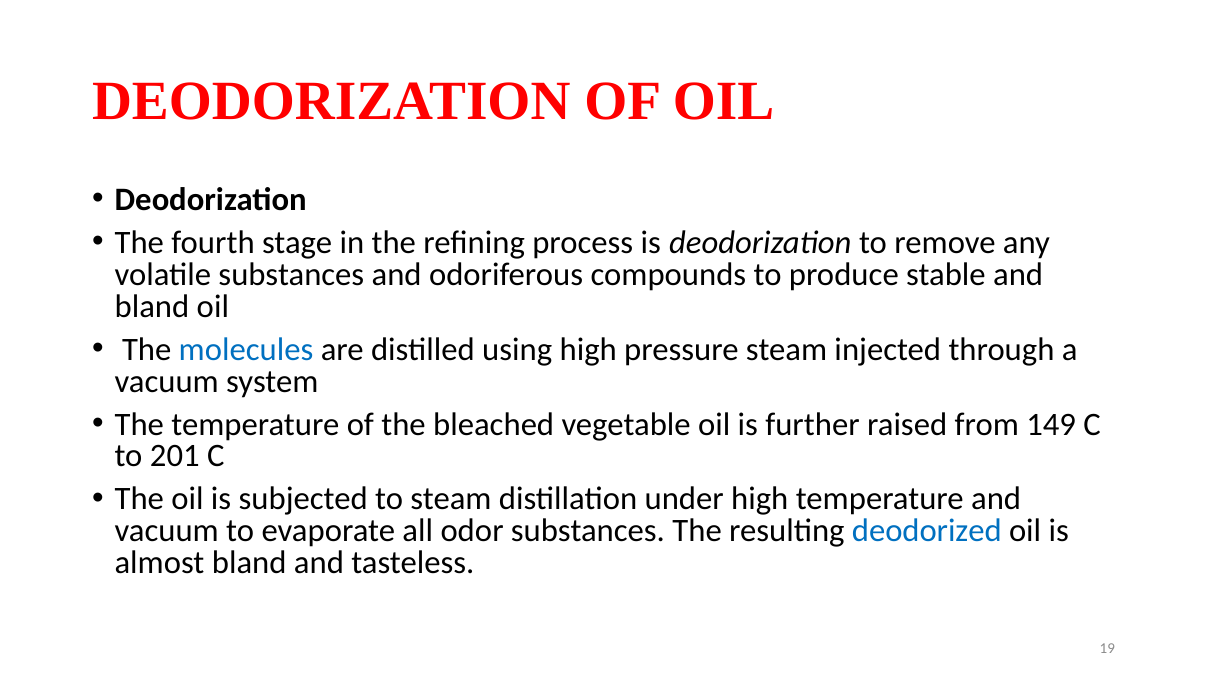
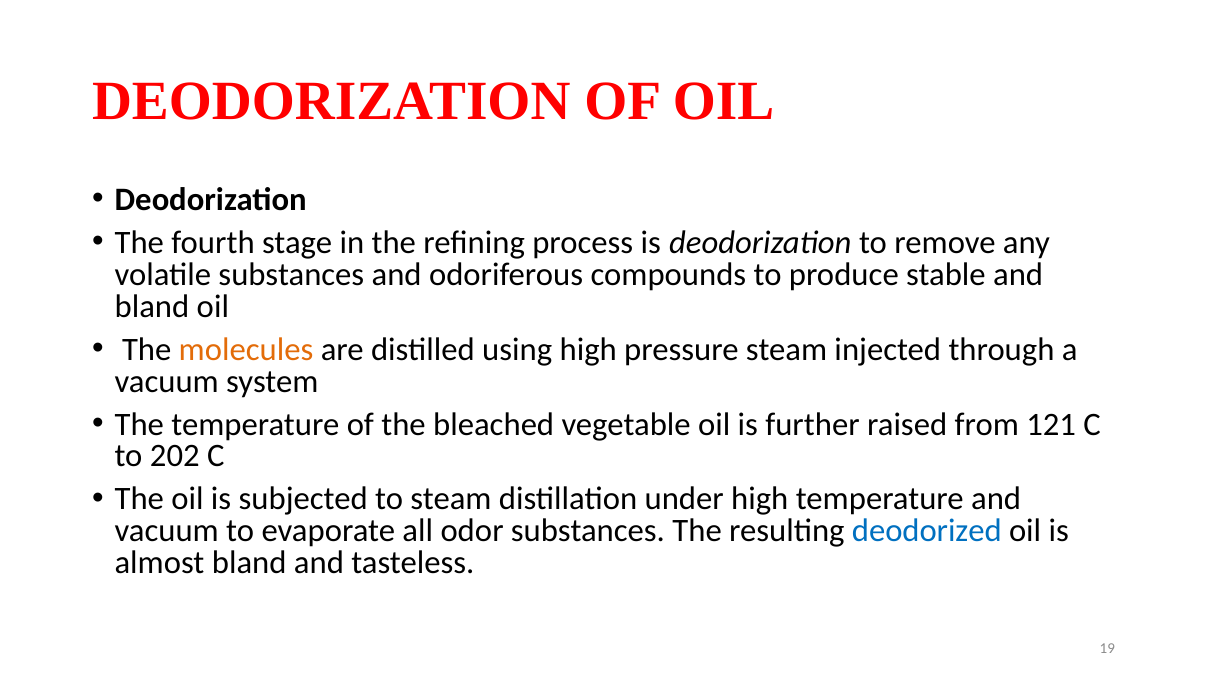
molecules colour: blue -> orange (246, 350)
149: 149 -> 121 (1051, 424)
201: 201 -> 202 (175, 456)
